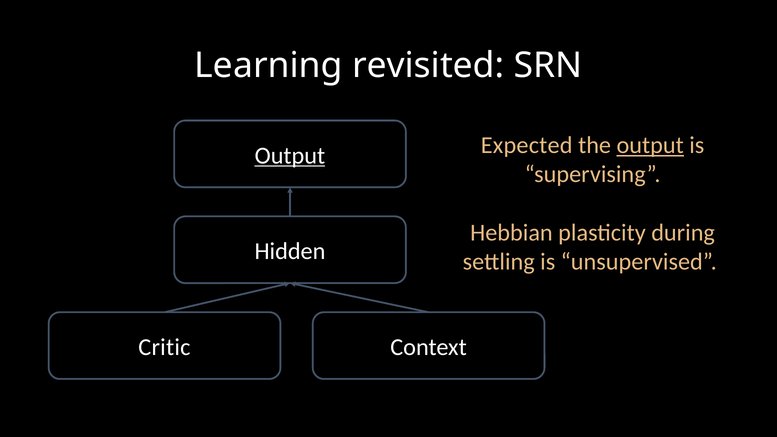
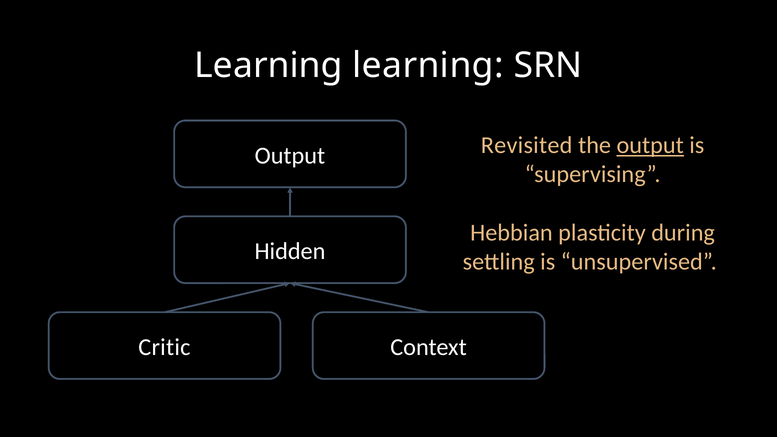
Learning revisited: revisited -> learning (428, 65)
Expected: Expected -> Revisited (527, 145)
Output underline: present -> none (290, 156)
